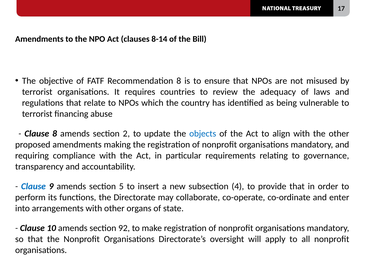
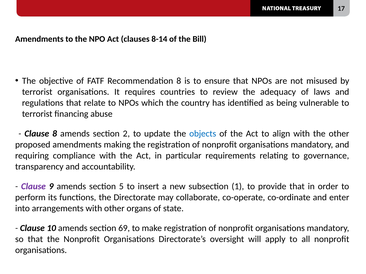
Clause colour: blue -> purple (33, 187)
4: 4 -> 1 (238, 187)
92: 92 -> 69 (124, 229)
